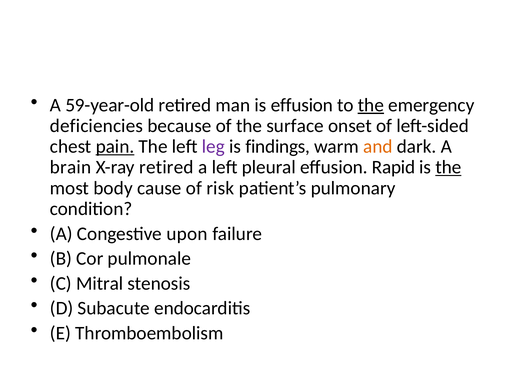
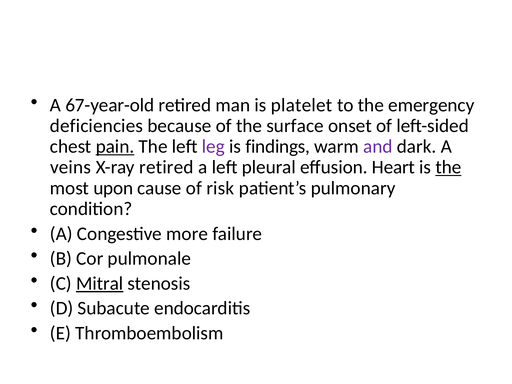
59-year-old: 59-year-old -> 67-year-old (110, 105)
is effusion: effusion -> platelet (302, 105)
the underline: present -> none (371, 105)
and colour: orange -> purple (378, 147)
brain: brain -> veins (71, 167)
Rapid: Rapid -> Heart (394, 167)
body: body -> upon (113, 188)
upon: upon -> more (187, 234)
Mitral underline: none -> present (100, 283)
